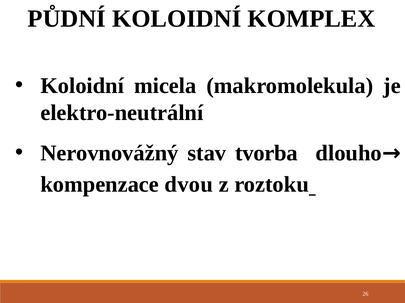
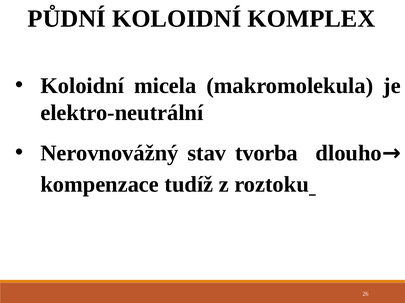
dvou: dvou -> tudíž (189, 185)
